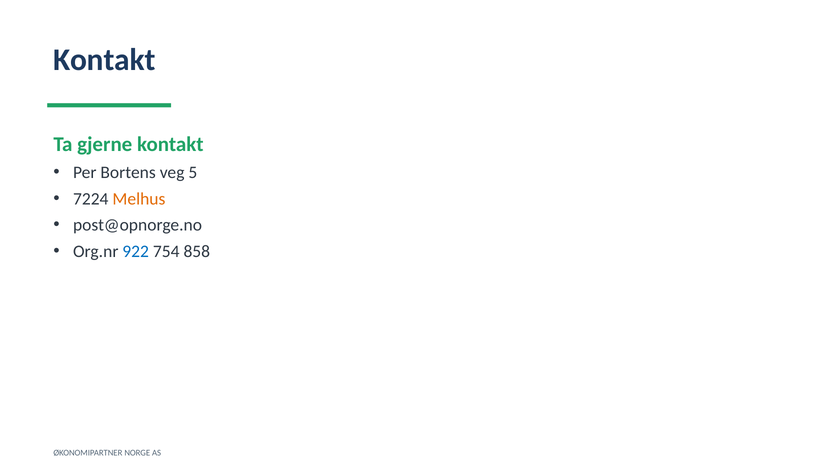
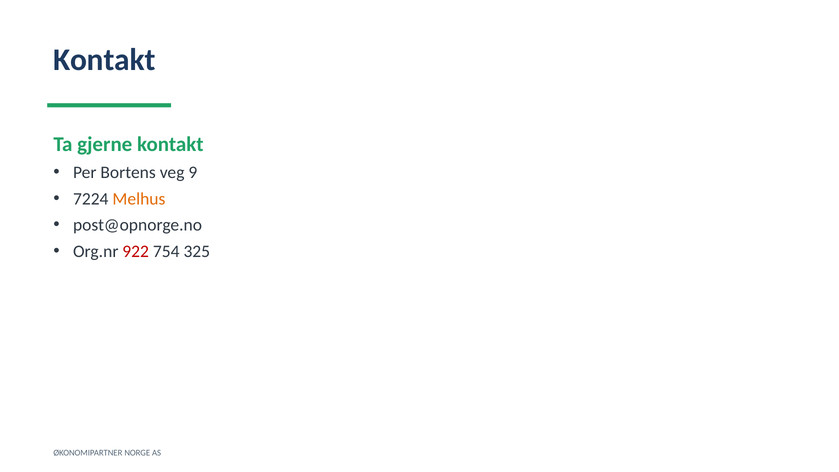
5: 5 -> 9 (193, 173)
922 colour: blue -> red (136, 251)
858: 858 -> 325 (197, 251)
